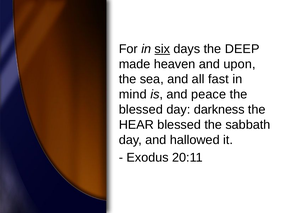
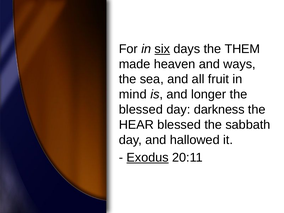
DEEP: DEEP -> THEM (242, 49)
upon: upon -> ways (240, 64)
fast: fast -> fruit (218, 79)
peace: peace -> longer (209, 94)
Exodus underline: none -> present (148, 158)
